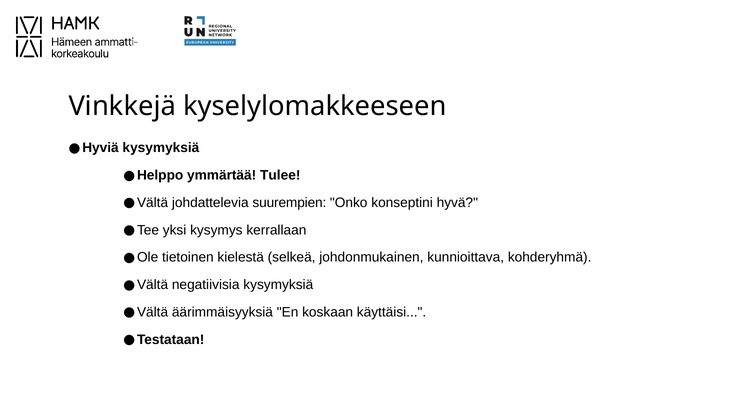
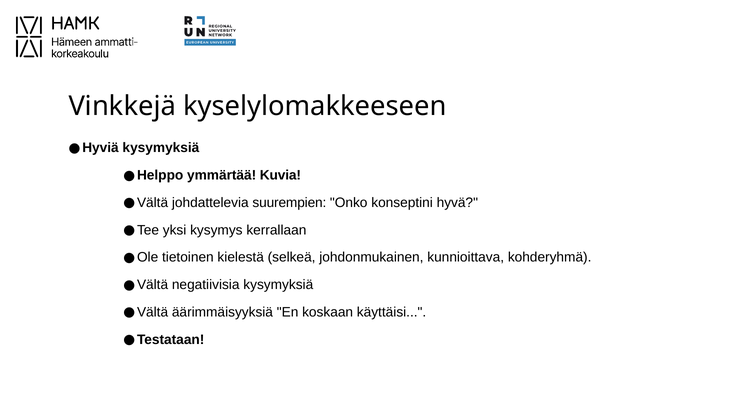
Tulee: Tulee -> Kuvia (280, 175)
